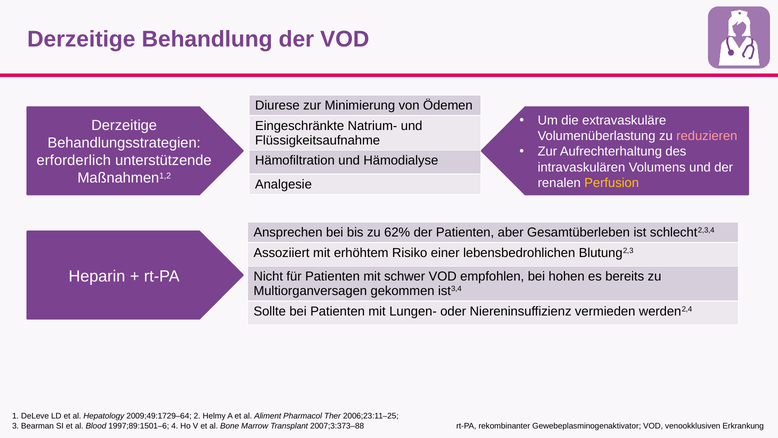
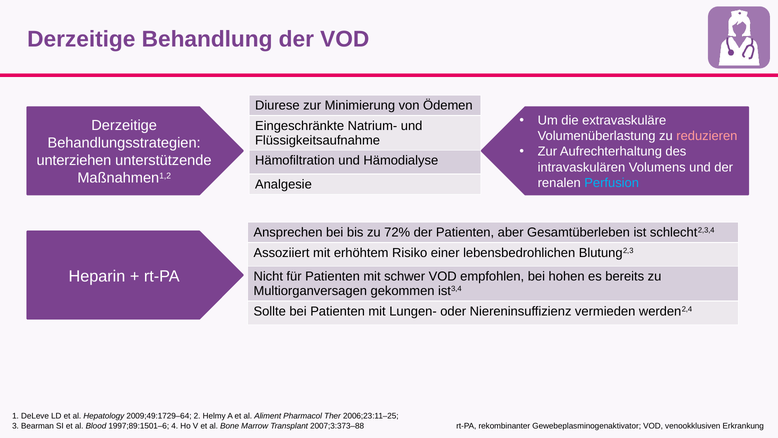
erforderlich: erforderlich -> unterziehen (74, 160)
Perfusion colour: yellow -> light blue (612, 183)
62%: 62% -> 72% (397, 232)
